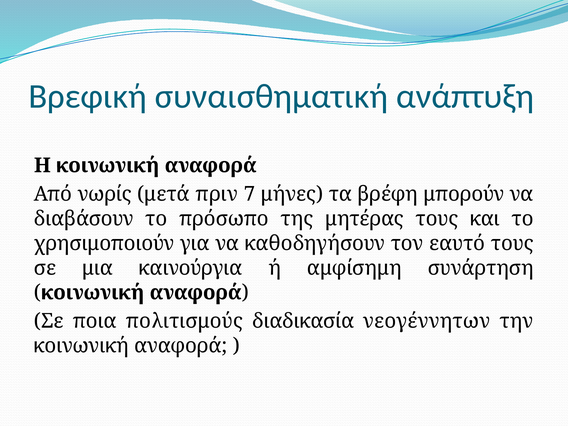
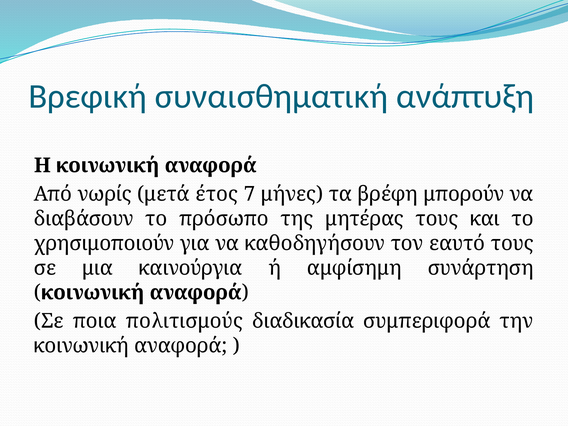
πριν: πριν -> έτος (217, 194)
νεογέννητων: νεογέννητων -> συμπεριφορά (427, 321)
